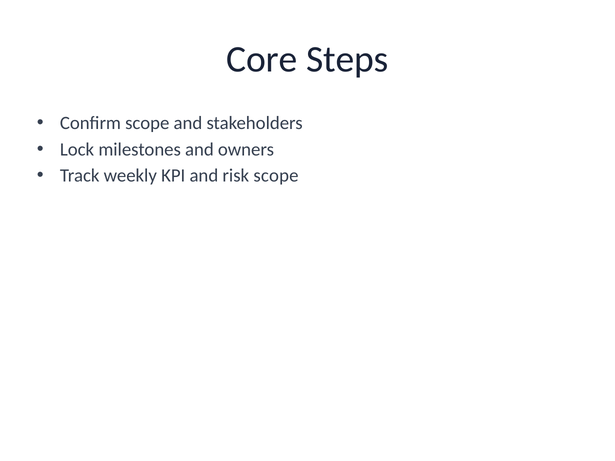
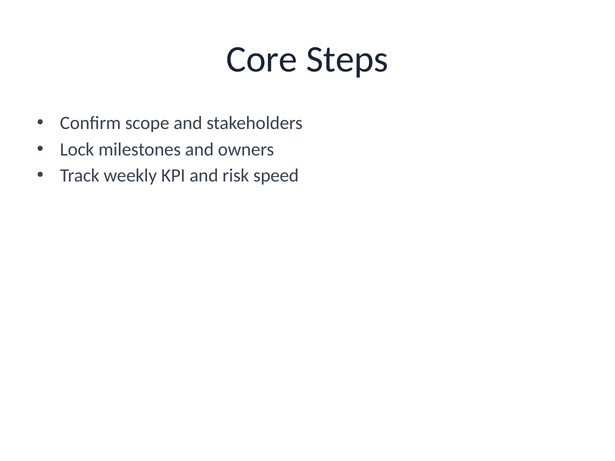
risk scope: scope -> speed (276, 176)
